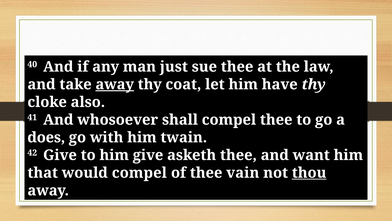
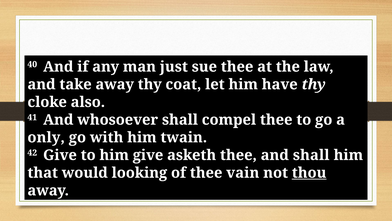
away underline: present -> none (115, 84)
does: does -> only (46, 137)
and want: want -> shall (311, 155)
would compel: compel -> looking (139, 172)
